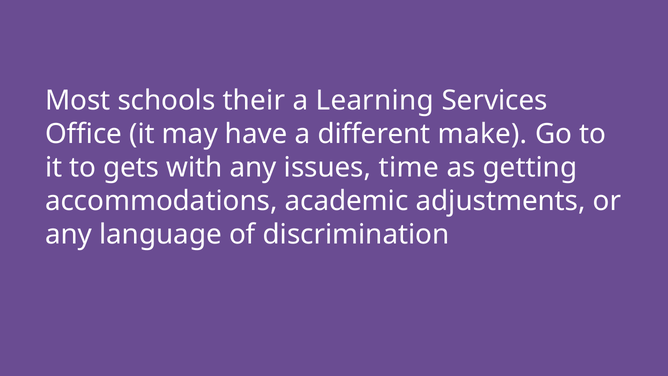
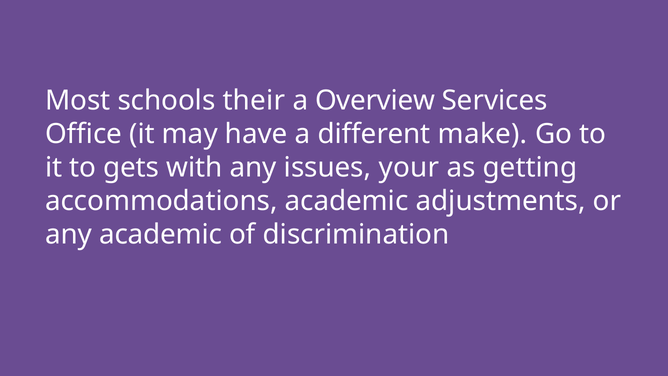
Learning: Learning -> Overview (375, 101)
time: time -> your (409, 167)
any language: language -> academic (161, 234)
